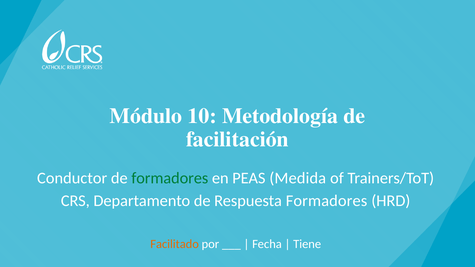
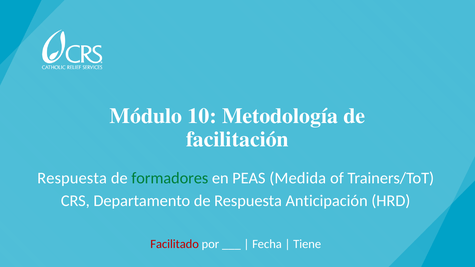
Conductor: Conductor -> Respuesta (72, 178)
Respuesta Formadores: Formadores -> Anticipación (327, 201)
Facilitado colour: orange -> red (175, 244)
